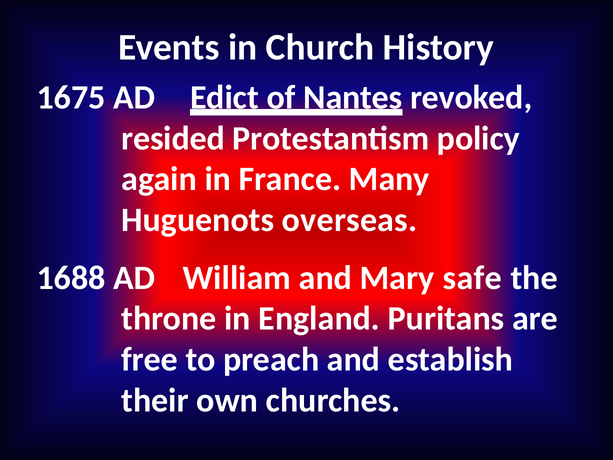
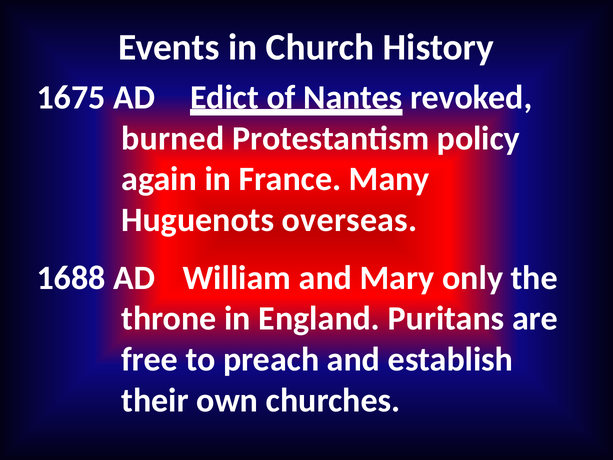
resided: resided -> burned (173, 138)
safe: safe -> only (473, 278)
